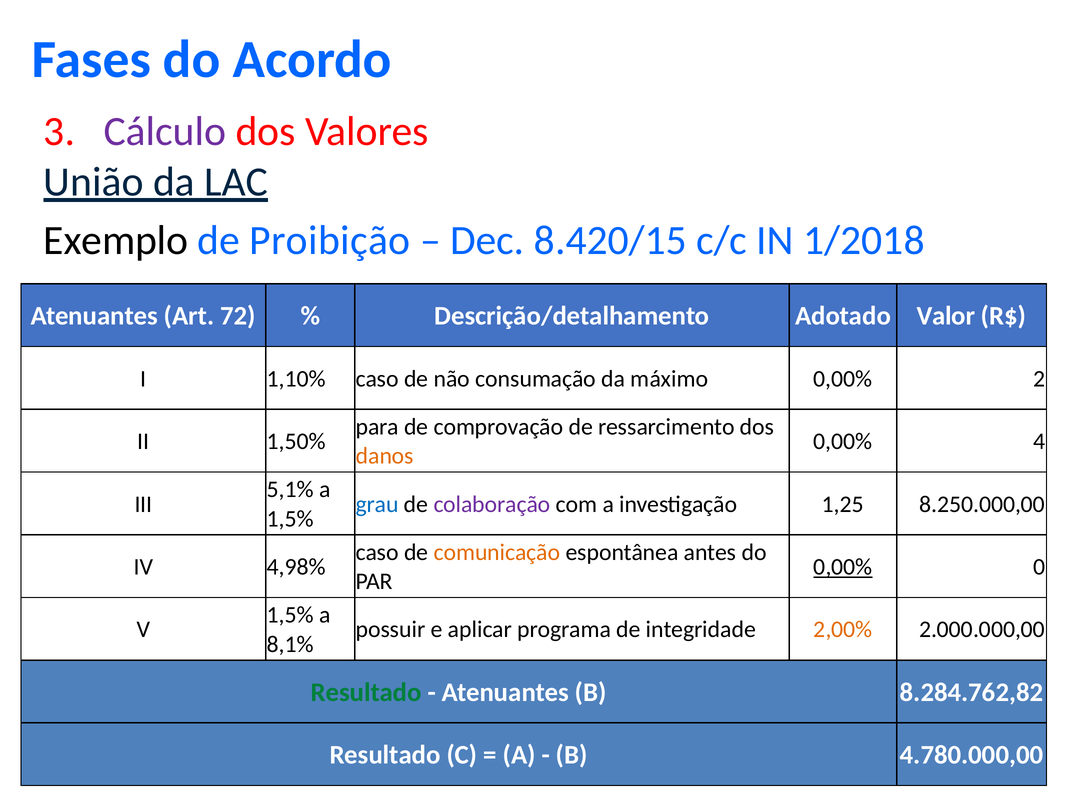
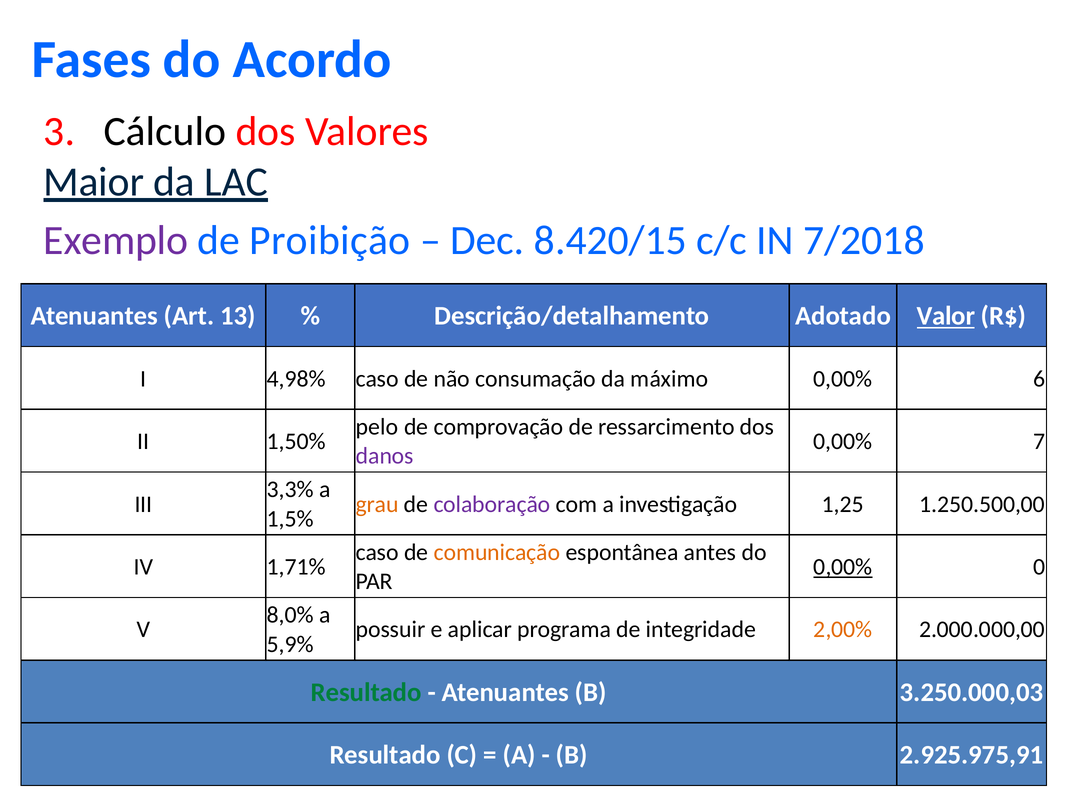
Cálculo colour: purple -> black (165, 131)
União: União -> Maior (94, 182)
Exemplo colour: black -> purple (116, 240)
1/2018: 1/2018 -> 7/2018 (864, 240)
72: 72 -> 13 (238, 316)
Valor underline: none -> present (946, 316)
1,10%: 1,10% -> 4,98% (296, 379)
2: 2 -> 6 (1039, 379)
para: para -> pelo (377, 427)
4: 4 -> 7 (1039, 441)
danos colour: orange -> purple (385, 456)
5,1%: 5,1% -> 3,3% (290, 490)
grau colour: blue -> orange (377, 504)
8.250.000,00: 8.250.000,00 -> 1.250.500,00 (982, 504)
4,98%: 4,98% -> 1,71% (296, 567)
1,5%: 1,5% -> 8,0% (290, 615)
8,1%: 8,1% -> 5,9% (290, 644)
8.284.762,82: 8.284.762,82 -> 3.250.000,03 (971, 692)
4.780.000,00: 4.780.000,00 -> 2.925.975,91 (971, 755)
